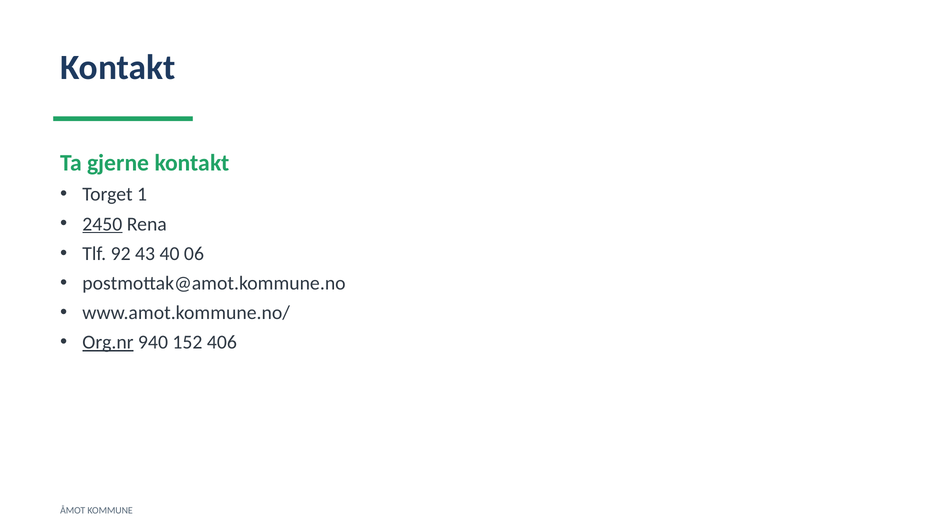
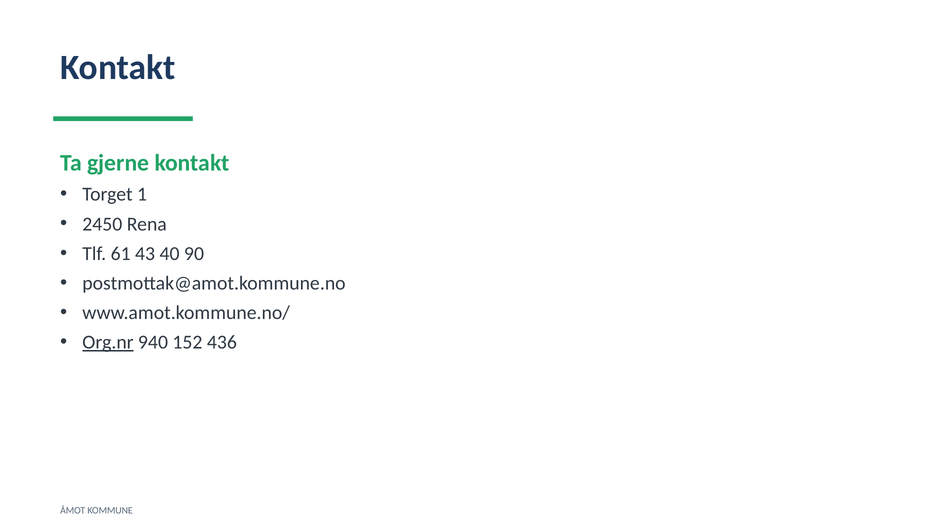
2450 underline: present -> none (102, 224)
92: 92 -> 61 (121, 254)
06: 06 -> 90 (194, 254)
406: 406 -> 436 (222, 342)
